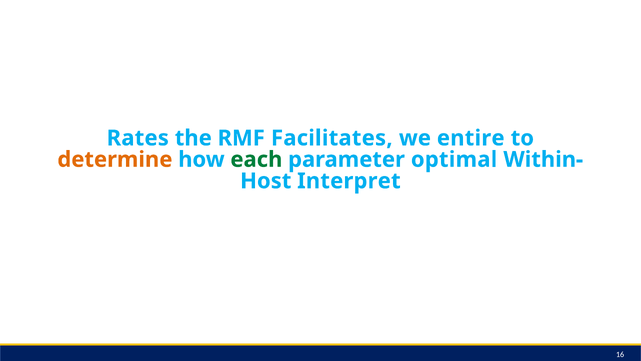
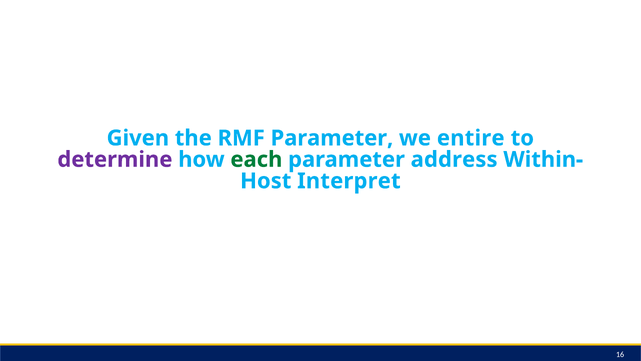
Rates: Rates -> Given (138, 138)
RMF Facilitates: Facilitates -> Parameter (332, 138)
determine colour: orange -> purple (115, 159)
optimal: optimal -> address (454, 159)
